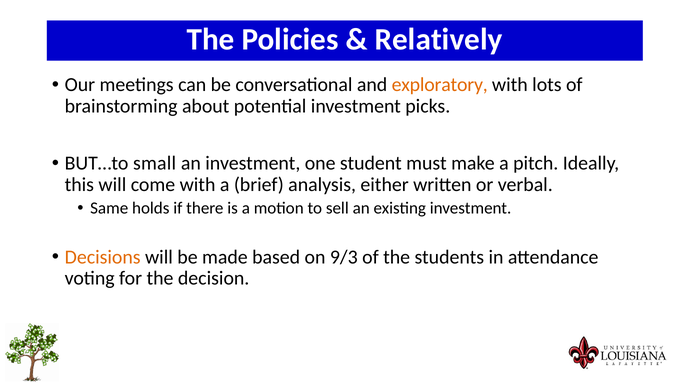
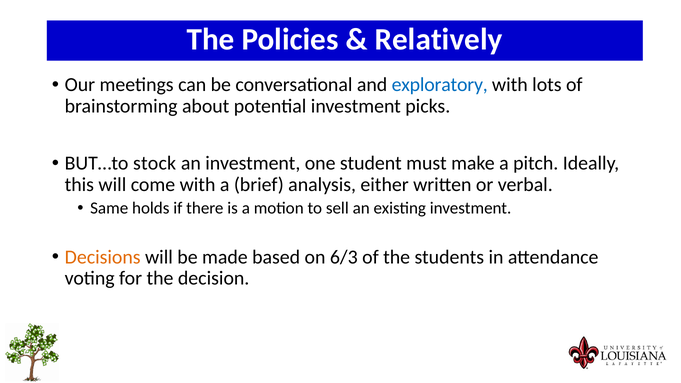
exploratory colour: orange -> blue (440, 85)
small: small -> stock (155, 163)
9/3: 9/3 -> 6/3 (344, 257)
